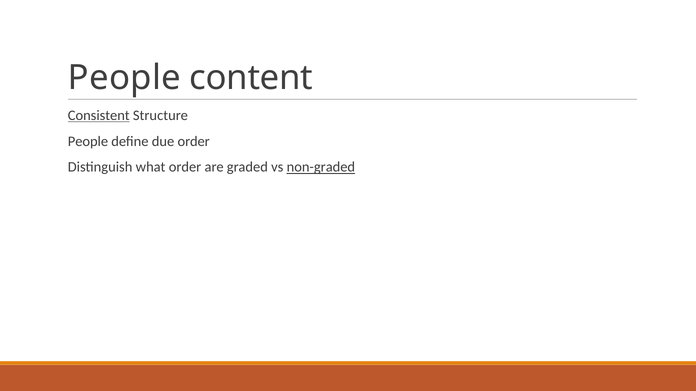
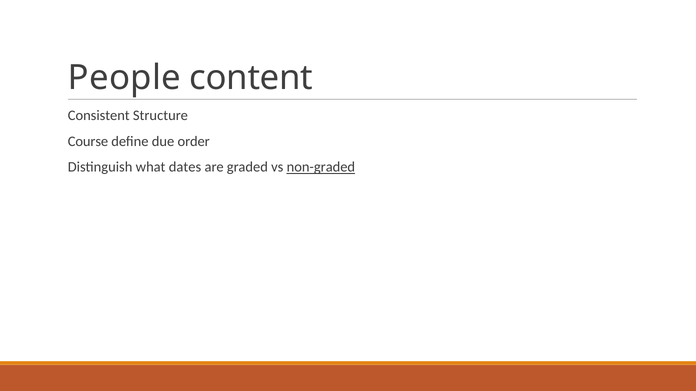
Consistent underline: present -> none (99, 116)
People: People -> Course (88, 142)
what order: order -> dates (185, 167)
